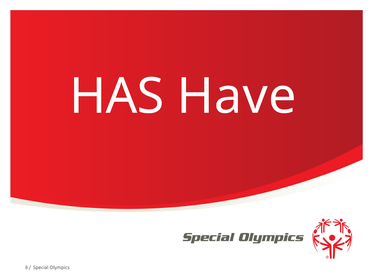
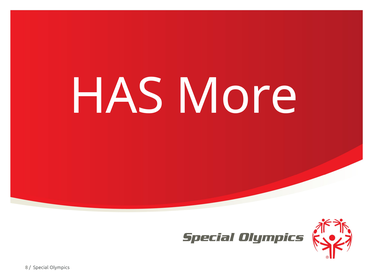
Have: Have -> More (237, 96)
